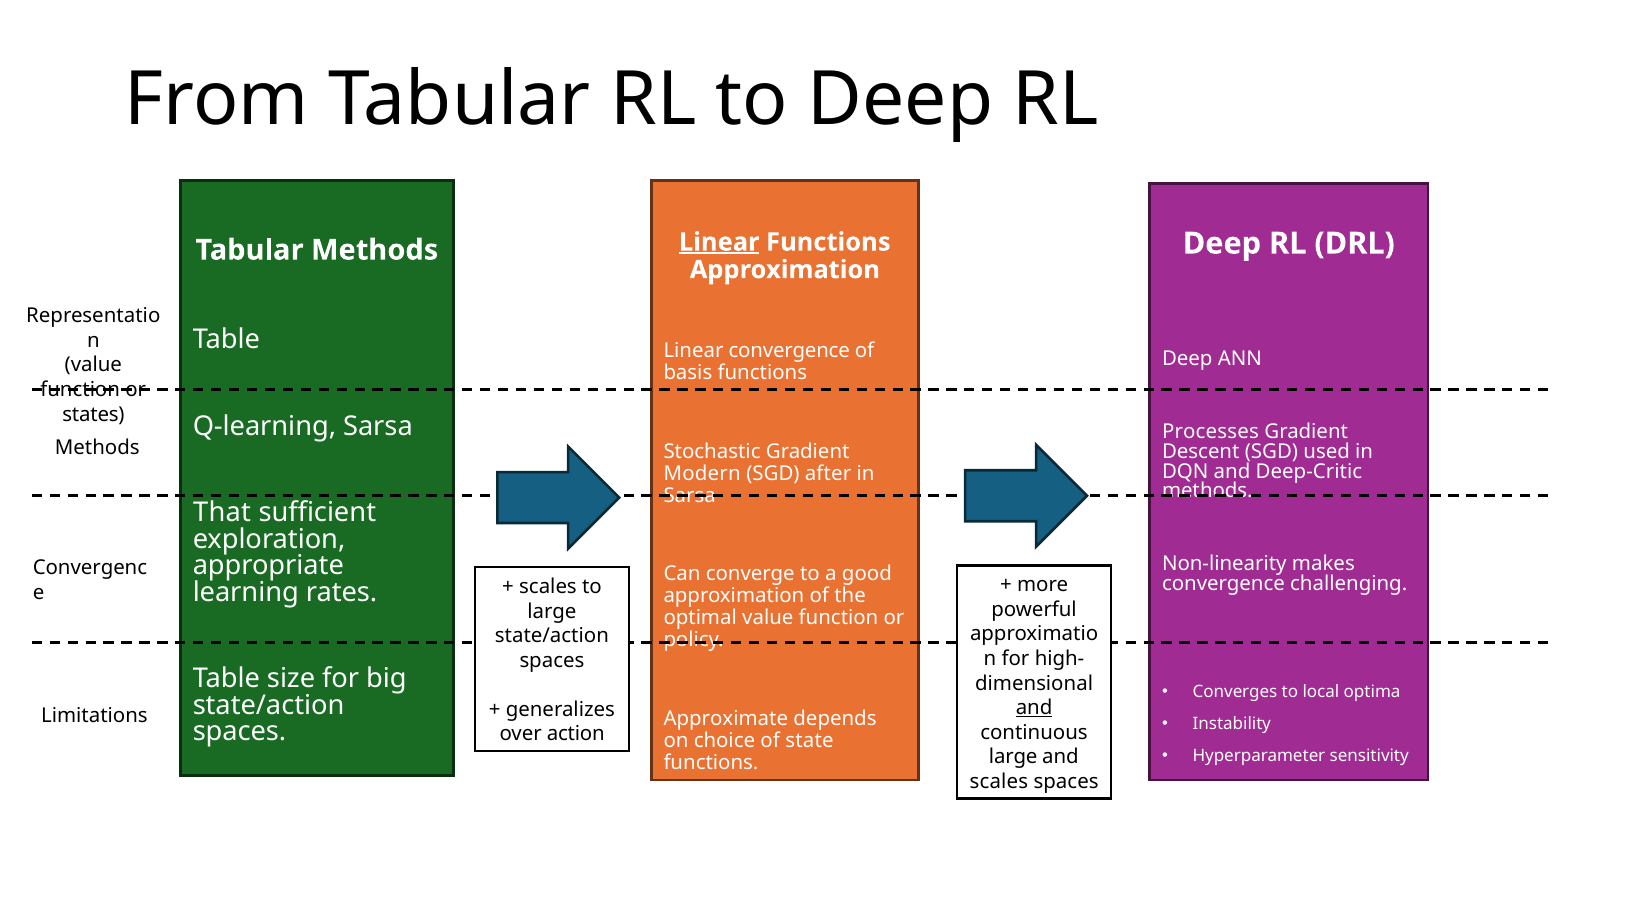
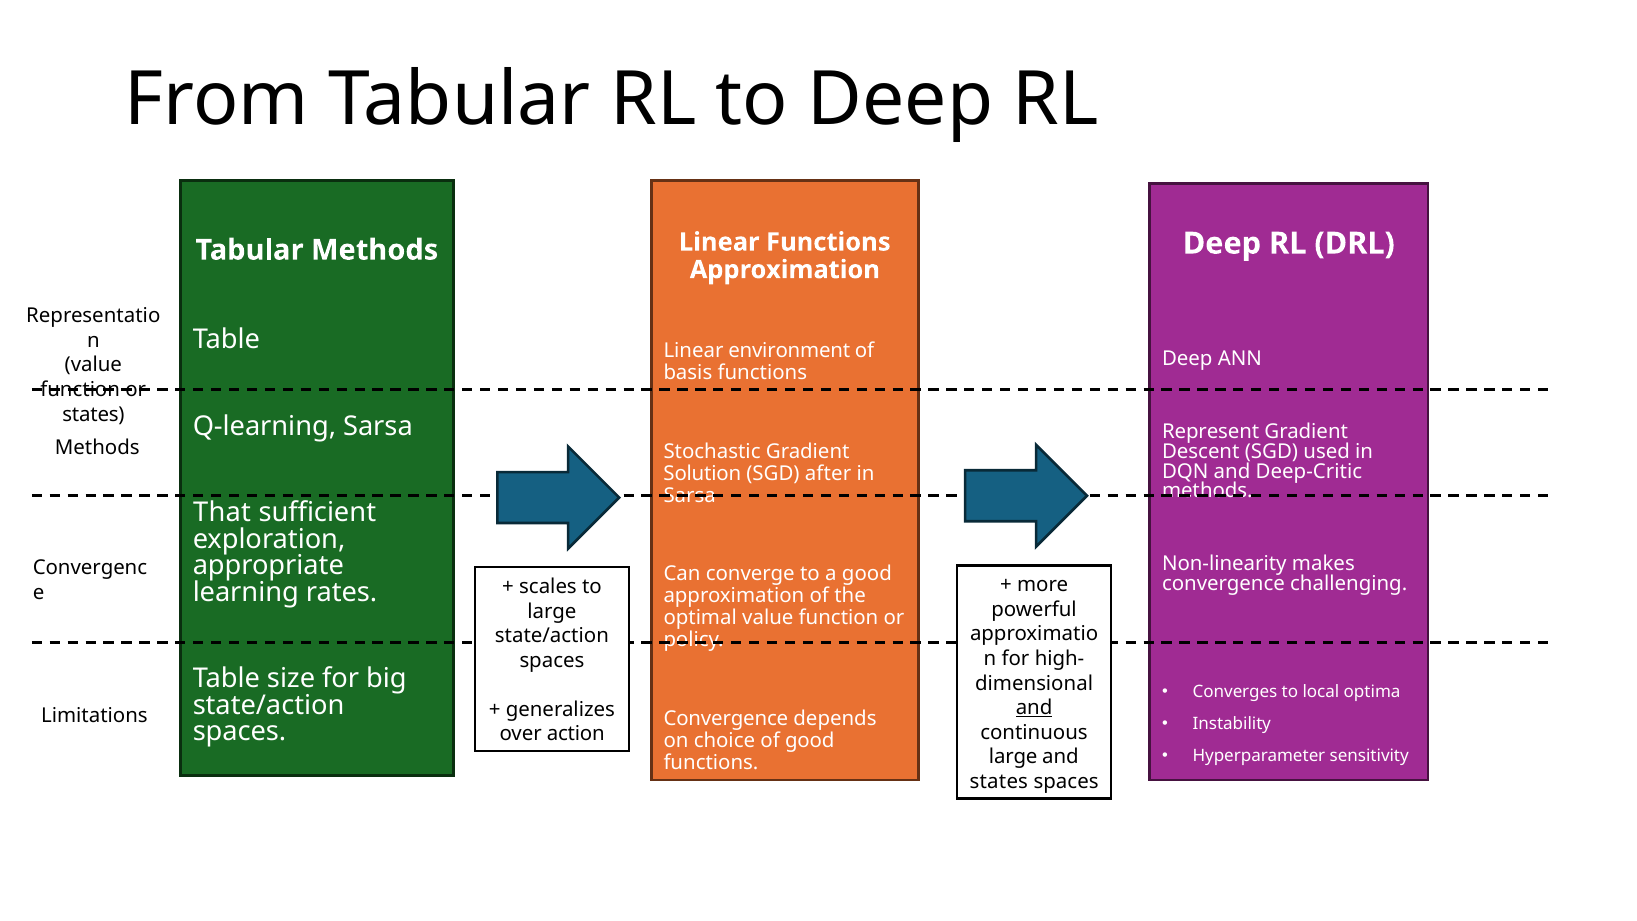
Linear underline: present -> none (719, 242)
Linear convergence: convergence -> environment (789, 351)
Processes: Processes -> Represent (1211, 431)
Modern: Modern -> Solution (702, 473)
Approximate: Approximate -> Convergence (726, 718)
of state: state -> good (810, 740)
scales: scales -> states (999, 781)
